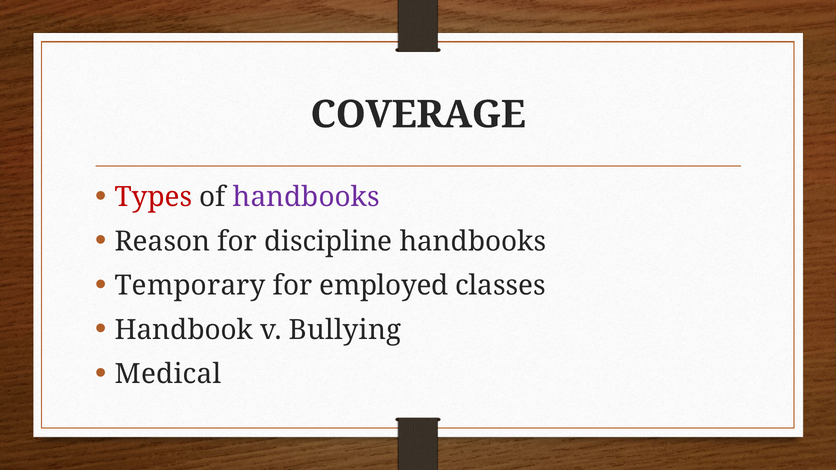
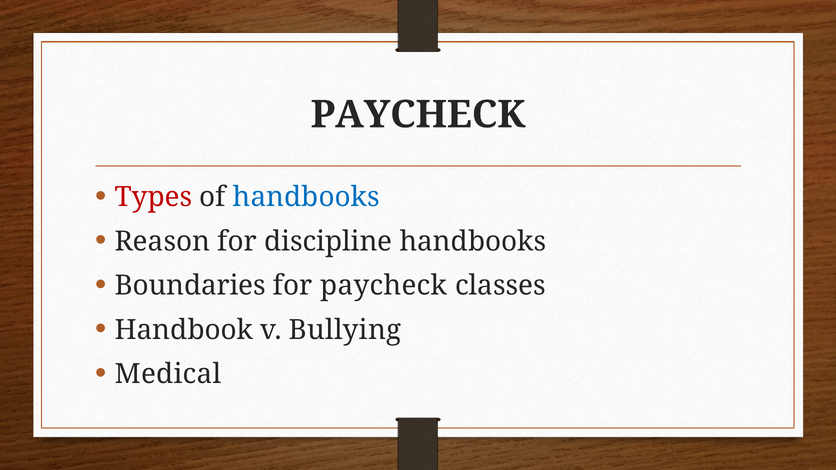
COVERAGE: COVERAGE -> PAYCHECK (418, 115)
handbooks colour: purple -> blue (306, 197)
Temporary: Temporary -> Boundaries (190, 286)
for employed: employed -> paycheck (384, 286)
